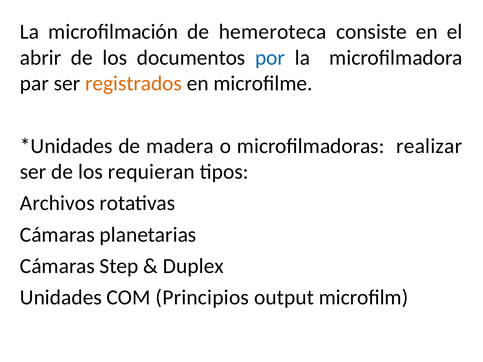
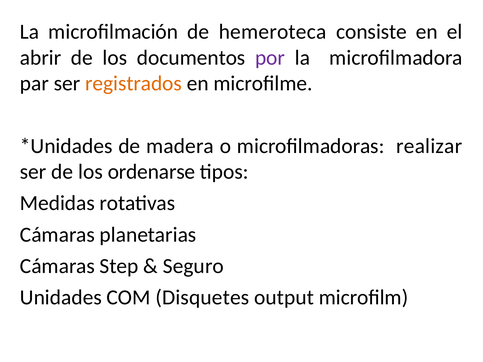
por colour: blue -> purple (270, 58)
requieran: requieran -> ordenarse (151, 172)
Archivos: Archivos -> Medidas (57, 203)
Duplex: Duplex -> Seguro (193, 266)
Principios: Principios -> Disquetes (202, 298)
